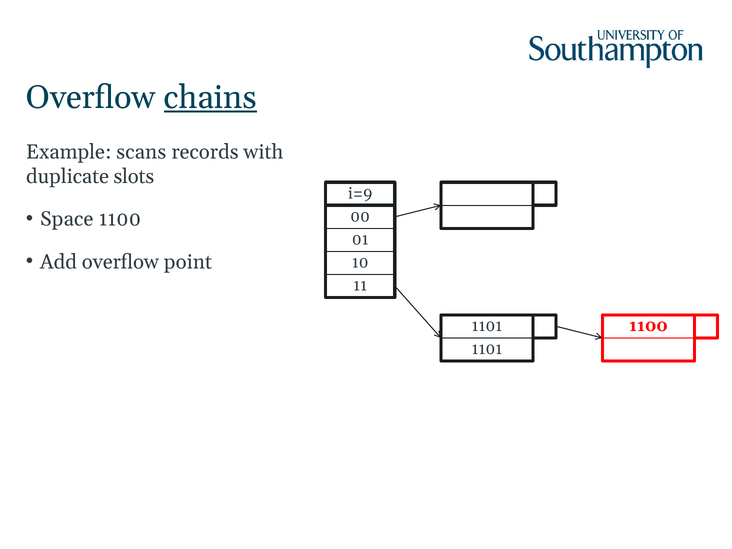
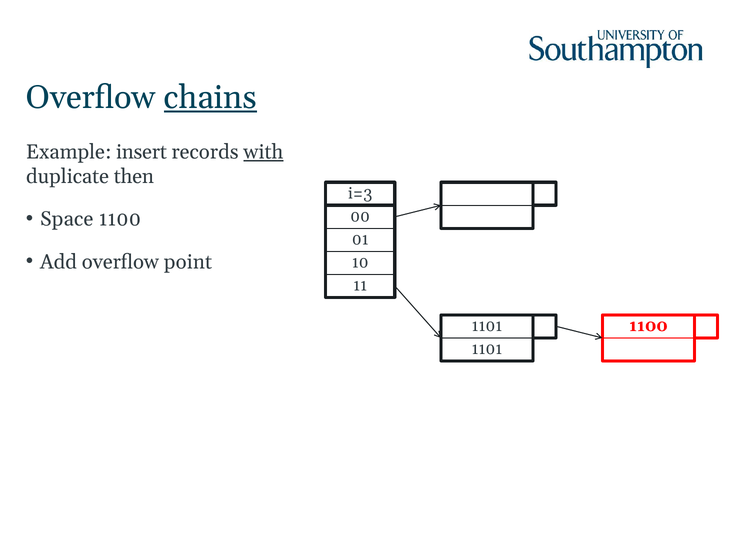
scans: scans -> insert (141, 152)
with underline: none -> present (263, 152)
slots: slots -> then (134, 176)
i=9: i=9 -> i=3 (360, 193)
